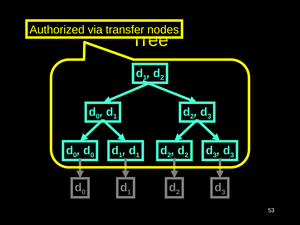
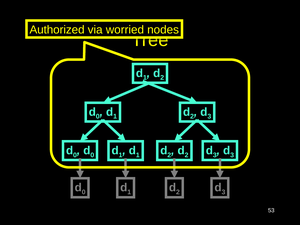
transfer: transfer -> worried (125, 30)
